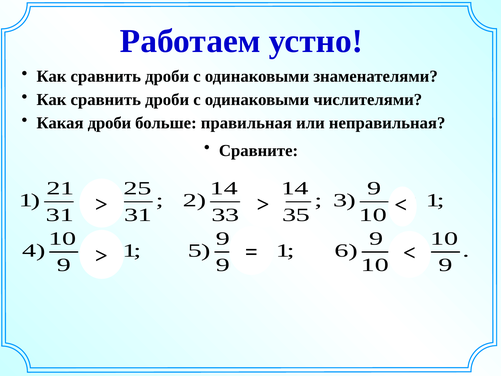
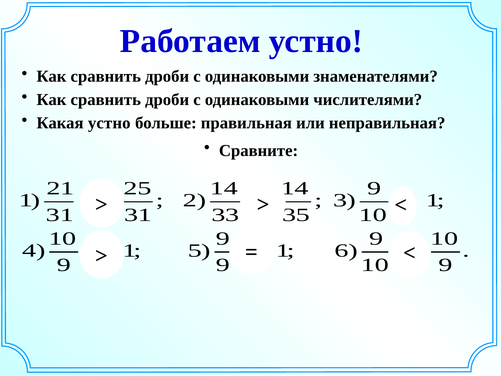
Какая дроби: дроби -> устно (109, 123)
